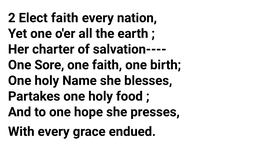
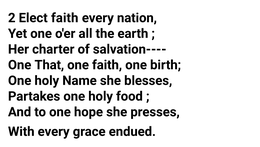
Sore: Sore -> That (49, 65)
